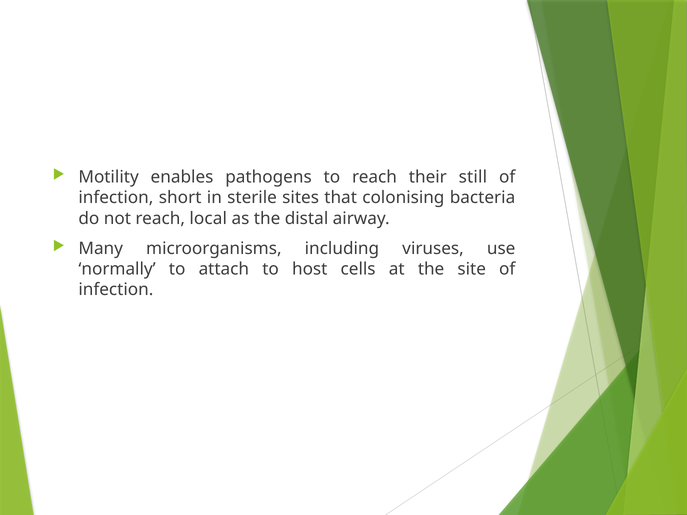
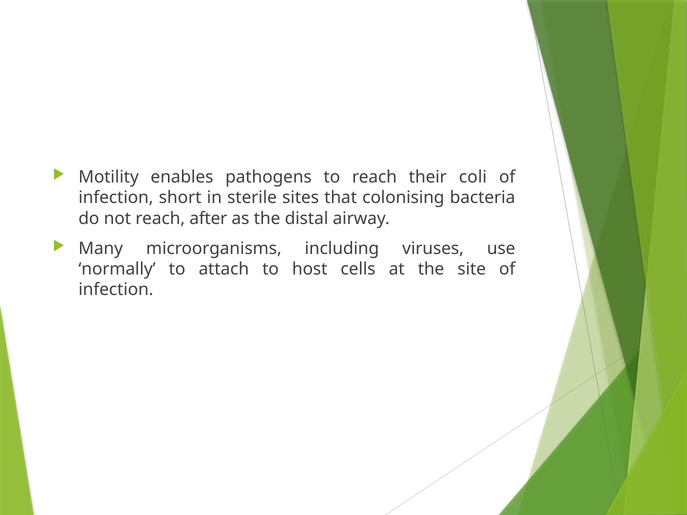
still: still -> coli (473, 177)
local: local -> after (208, 218)
